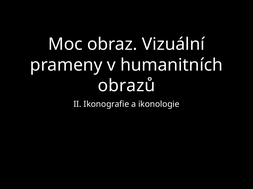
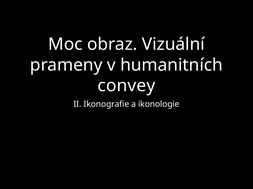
obrazů: obrazů -> convey (126, 86)
